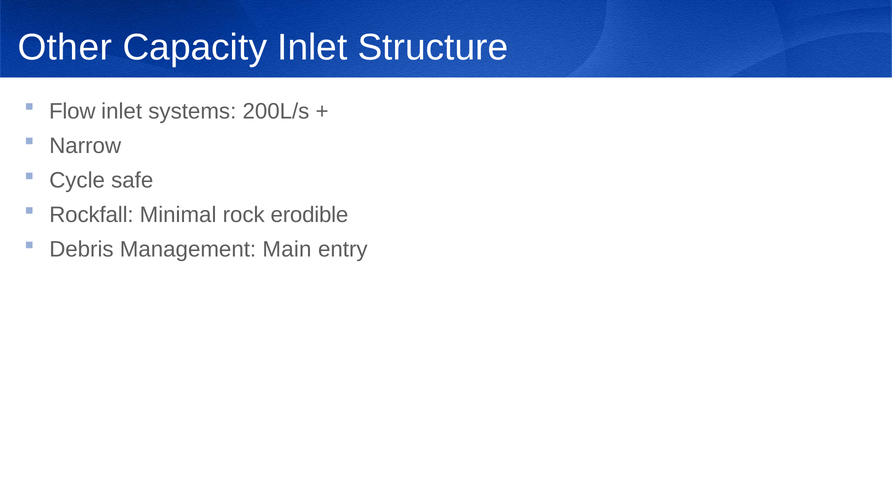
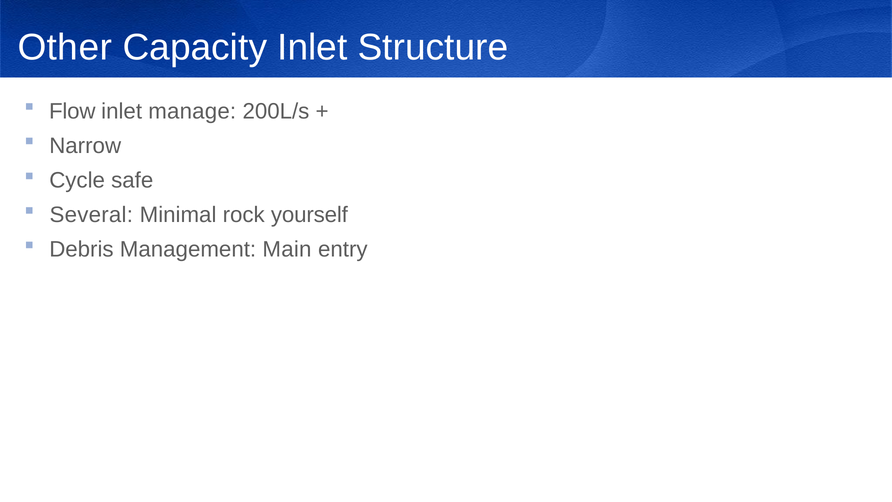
systems: systems -> manage (192, 111)
Rockfall: Rockfall -> Several (91, 215)
erodible: erodible -> yourself (309, 215)
